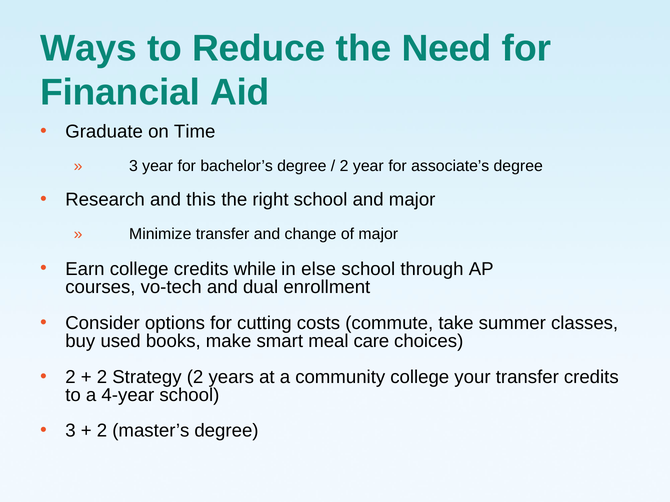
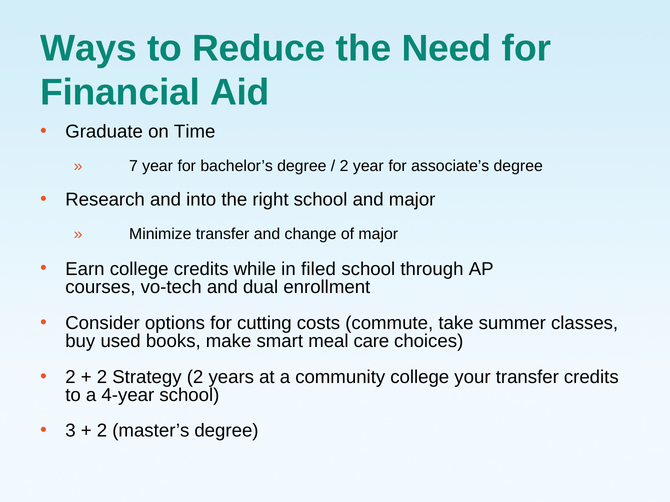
3: 3 -> 7 (134, 166)
this: this -> into (201, 200)
else: else -> filed (319, 269)
